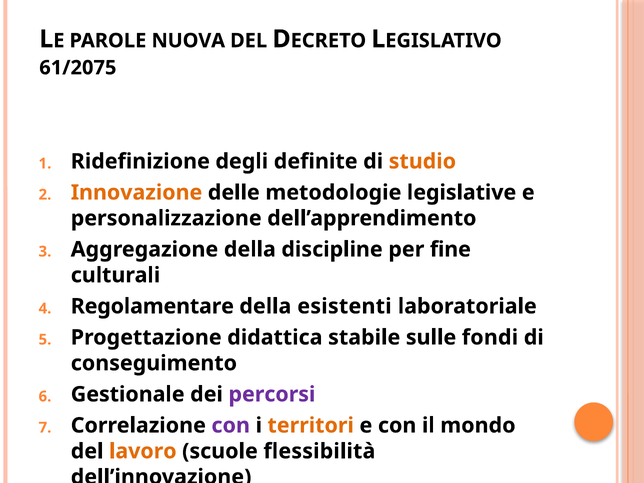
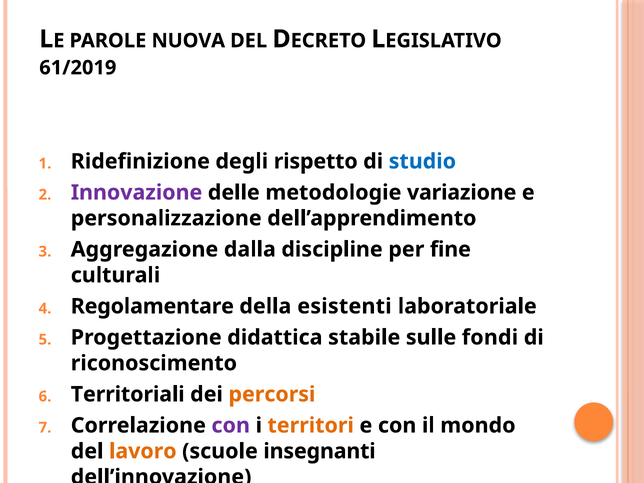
61/2075: 61/2075 -> 61/2019 (78, 68)
definite: definite -> rispetto (316, 161)
studio colour: orange -> blue (422, 161)
Innovazione colour: orange -> purple (137, 193)
legislative: legislative -> variazione (462, 193)
Aggregazione della: della -> dalla (250, 249)
conseguimento: conseguimento -> riconoscimento (154, 363)
Gestionale: Gestionale -> Territoriali (128, 394)
percorsi colour: purple -> orange (272, 394)
flessibilità: flessibilità -> insegnanti (320, 451)
